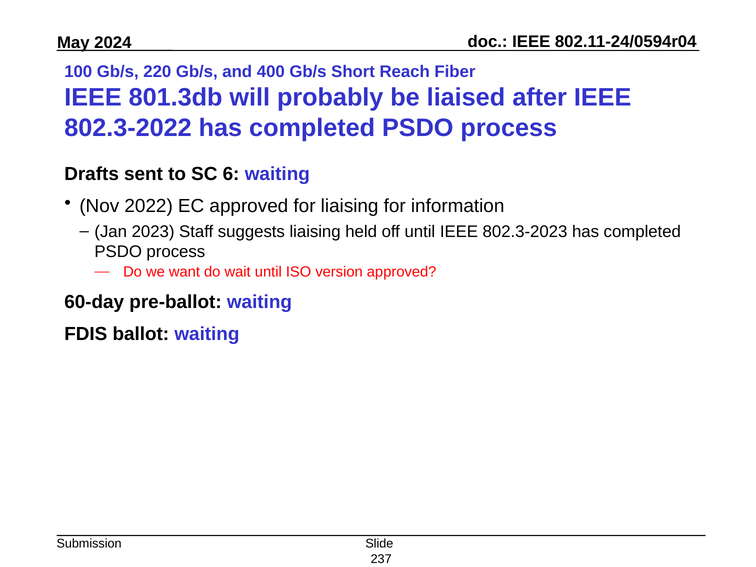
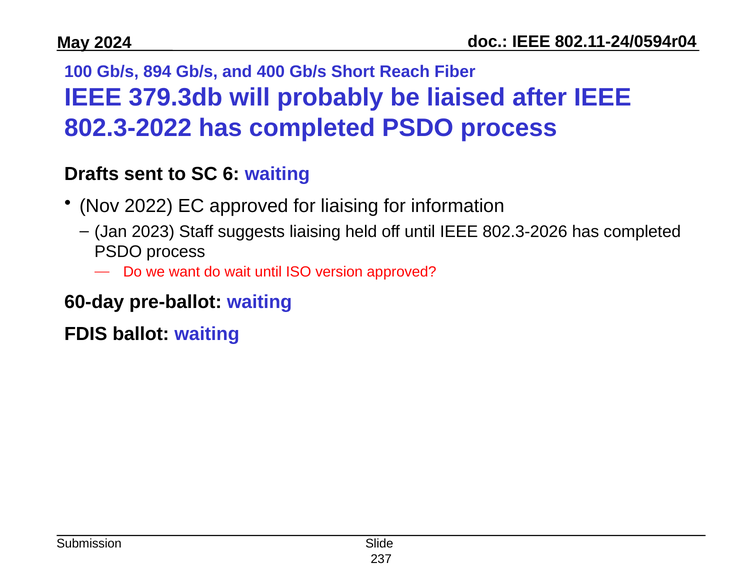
220: 220 -> 894 (157, 72)
801.3db: 801.3db -> 379.3db (176, 98)
802.3-2023: 802.3-2023 -> 802.3-2026 (525, 232)
